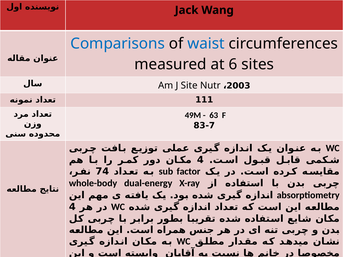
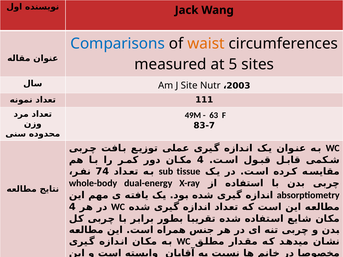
waist colour: blue -> orange (206, 44)
6: 6 -> 5 (233, 64)
factor: factor -> tissue (188, 172)
